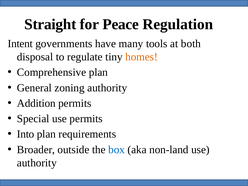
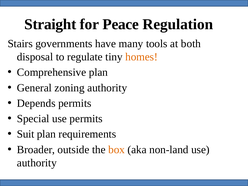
Intent: Intent -> Stairs (20, 44)
Addition: Addition -> Depends (36, 103)
Into: Into -> Suit (26, 134)
box colour: blue -> orange (117, 150)
